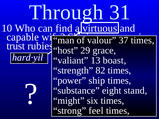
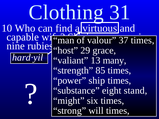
Through: Through -> Clothing (66, 12)
trust: trust -> nine (16, 46)
boast: boast -> many (115, 60)
82: 82 -> 85 (100, 71)
feel: feel -> will (96, 111)
